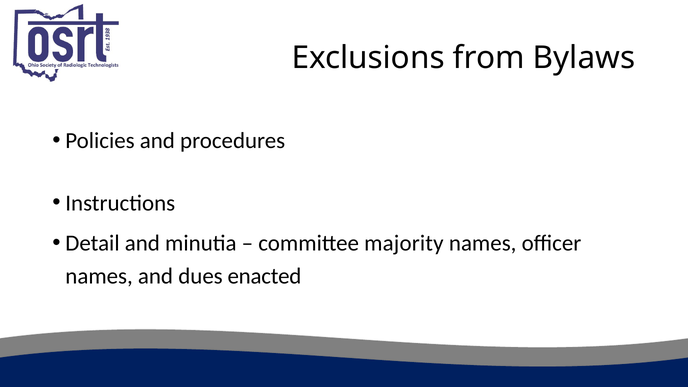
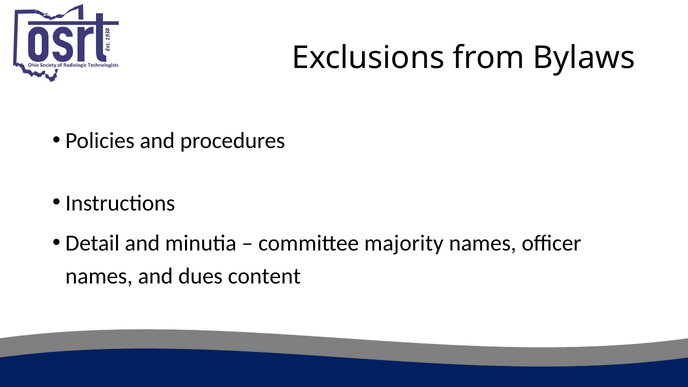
enacted: enacted -> content (264, 276)
